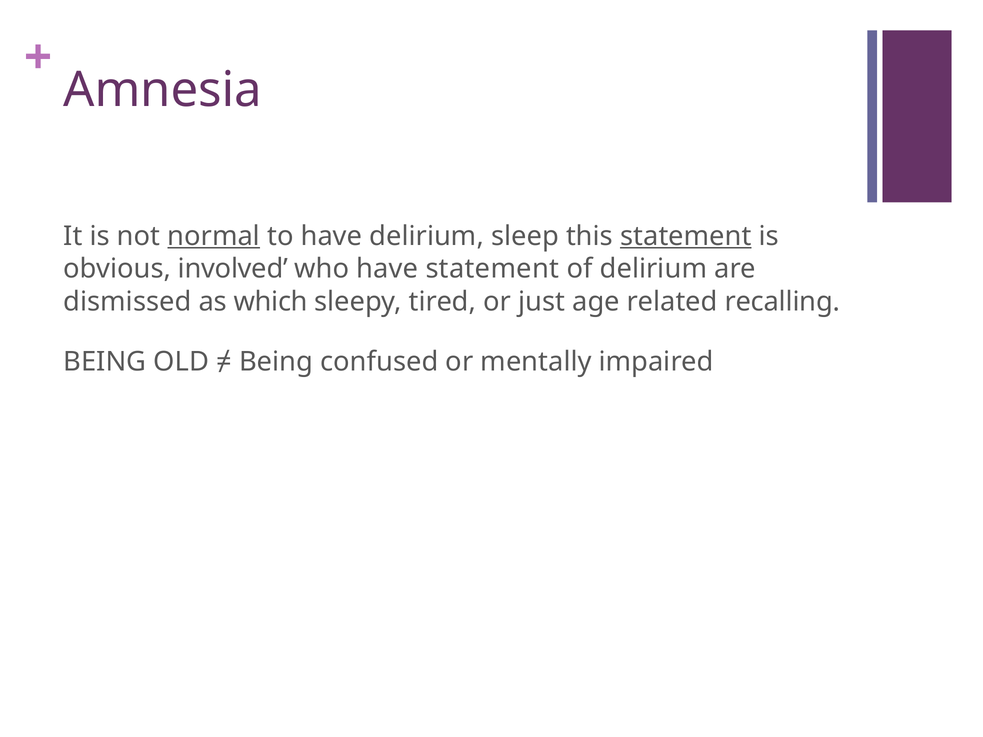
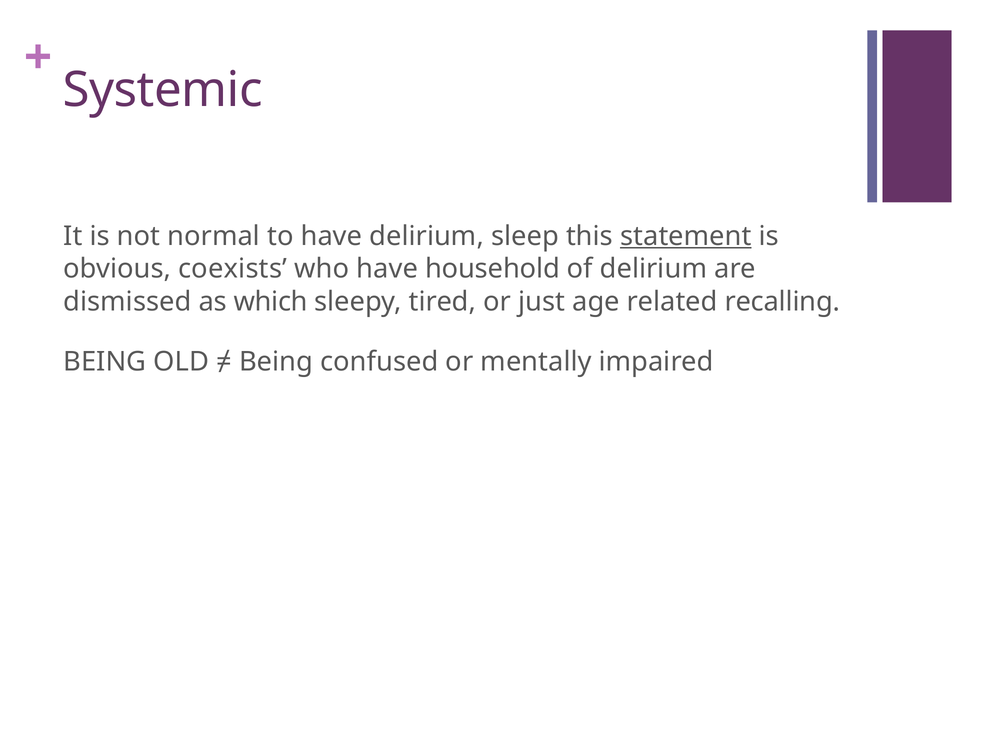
Amnesia: Amnesia -> Systemic (163, 90)
normal underline: present -> none (214, 236)
involved: involved -> coexists (233, 269)
have statement: statement -> household (493, 269)
